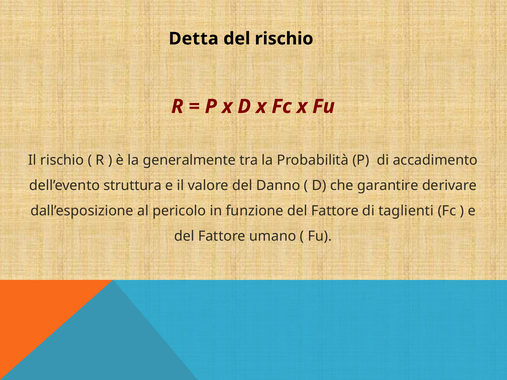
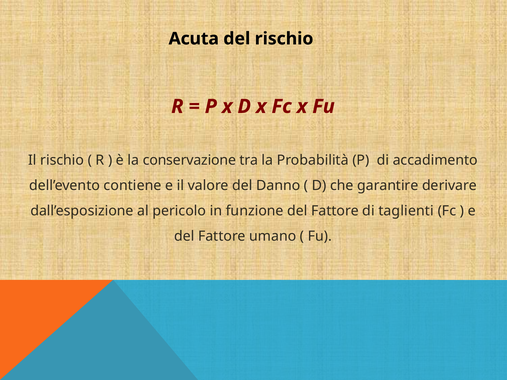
Detta: Detta -> Acuta (194, 39)
generalmente: generalmente -> conservazione (189, 160)
struttura: struttura -> contiene (133, 186)
